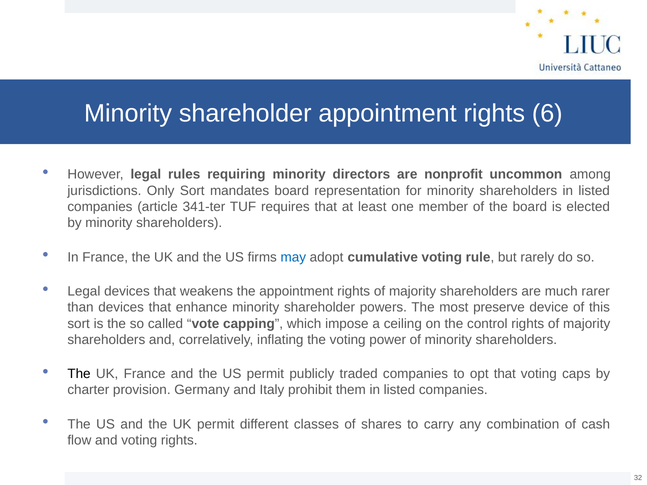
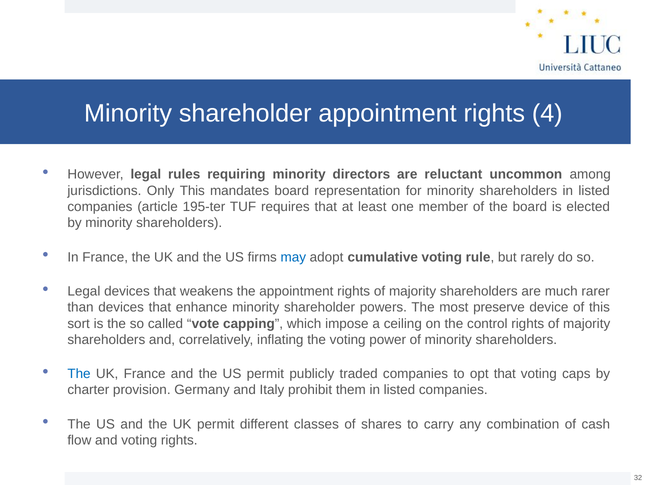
6: 6 -> 4 (547, 114)
nonprofit: nonprofit -> reluctant (453, 175)
Only Sort: Sort -> This (192, 191)
341-ter: 341-ter -> 195-ter (204, 207)
The colour: black -> blue (79, 374)
